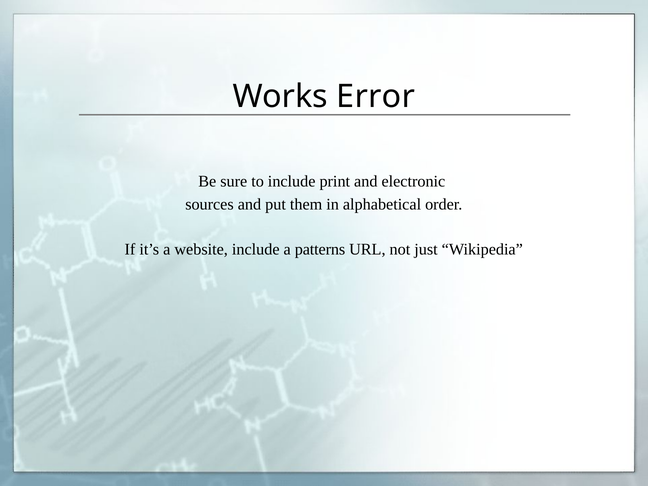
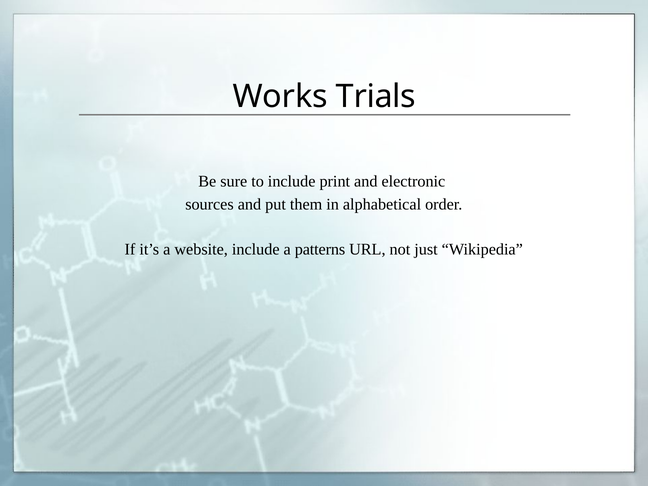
Error: Error -> Trials (376, 97)
